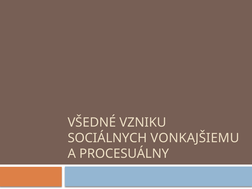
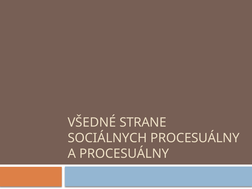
VZNIKU: VZNIKU -> STRANE (143, 122)
SOCIÁLNYCH VONKAJŠIEMU: VONKAJŠIEMU -> PROCESUÁLNY (195, 138)
